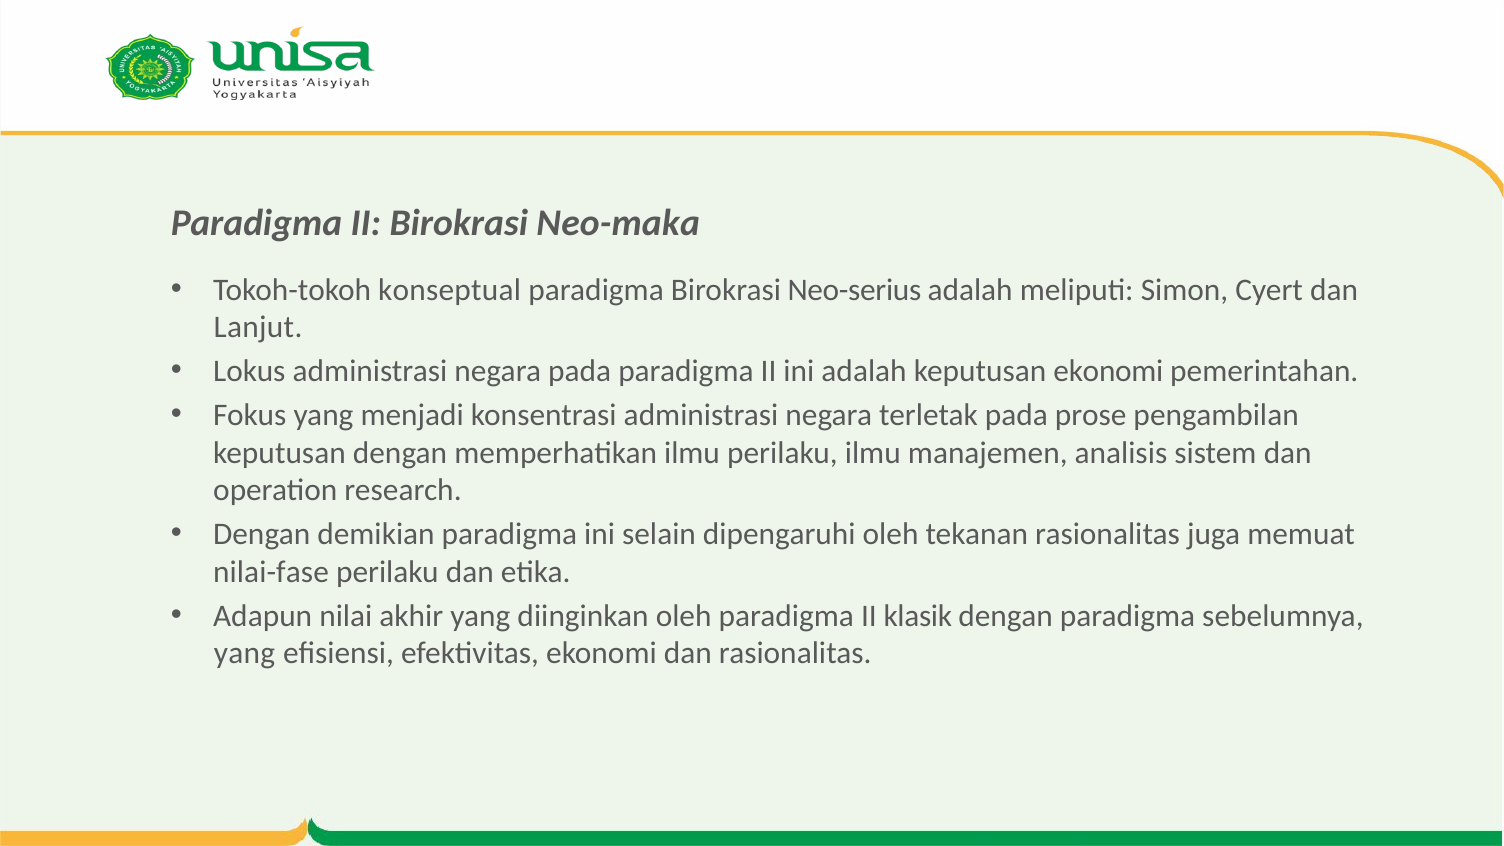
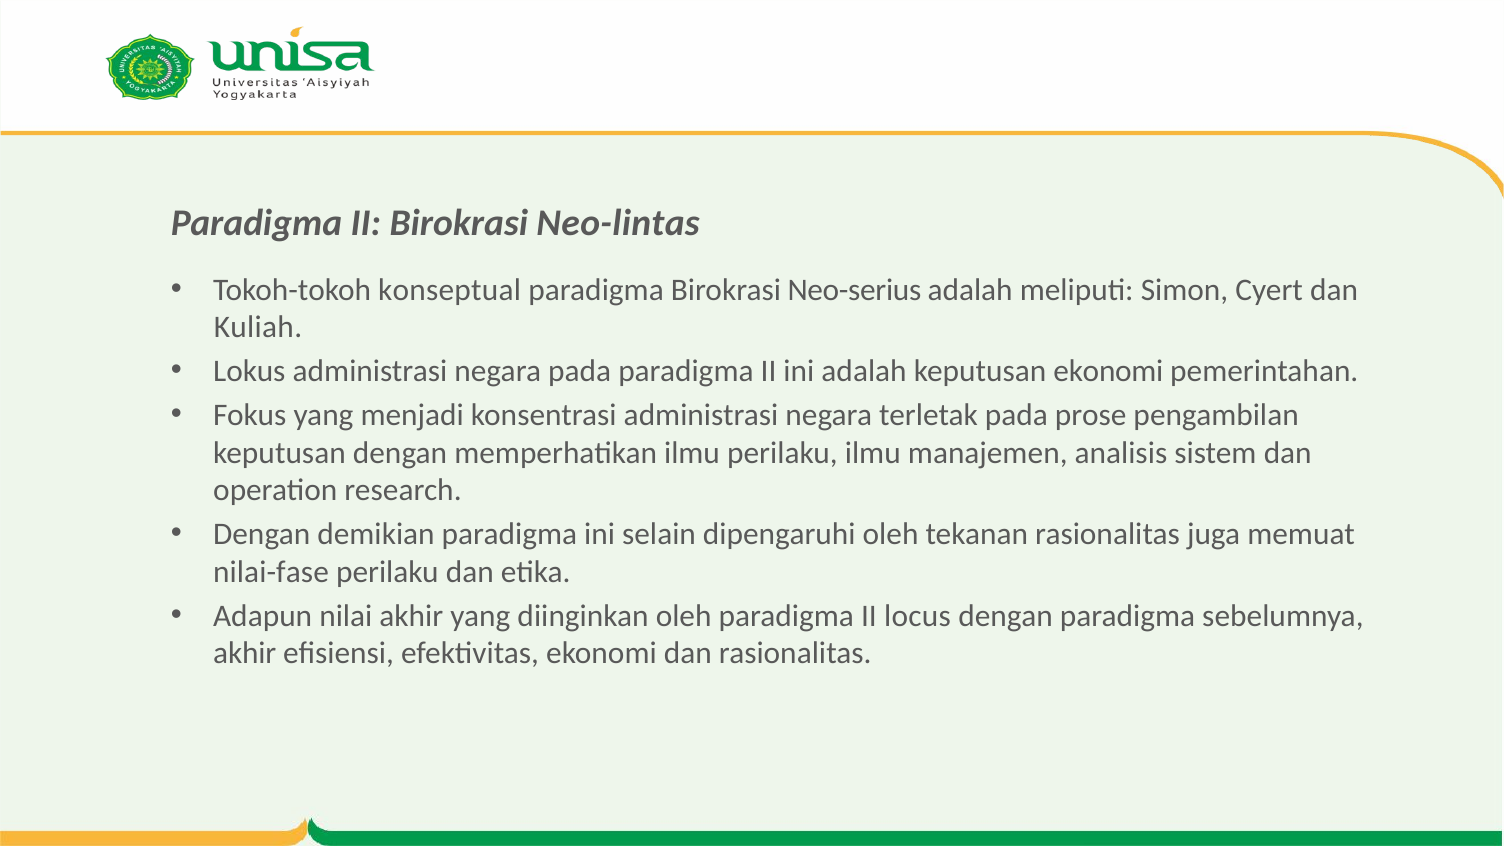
Neo-maka: Neo-maka -> Neo-lintas (618, 223)
Lanjut: Lanjut -> Kuliah (258, 327)
klasik: klasik -> locus (918, 616)
yang: yang -> akhir (245, 653)
